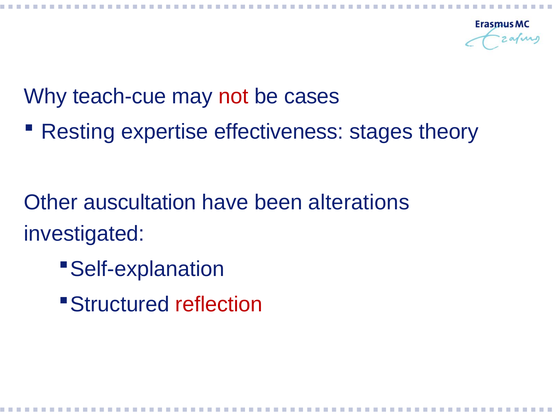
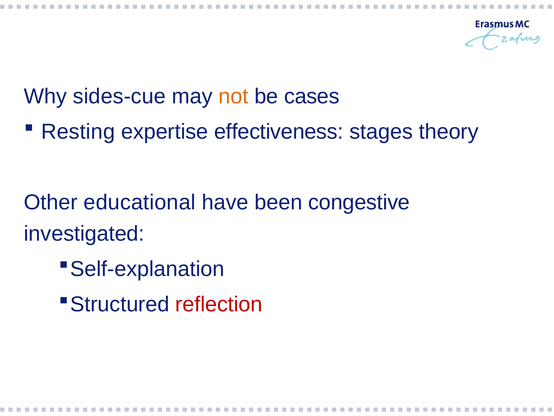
teach-cue: teach-cue -> sides-cue (119, 96)
not colour: red -> orange (233, 96)
auscultation: auscultation -> educational (140, 202)
alterations: alterations -> congestive (359, 202)
